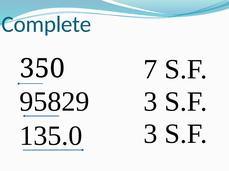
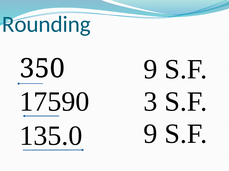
Complete: Complete -> Rounding (46, 24)
350 7: 7 -> 9 (150, 69)
95829: 95829 -> 17590 (54, 102)
135.0 3: 3 -> 9 (150, 134)
